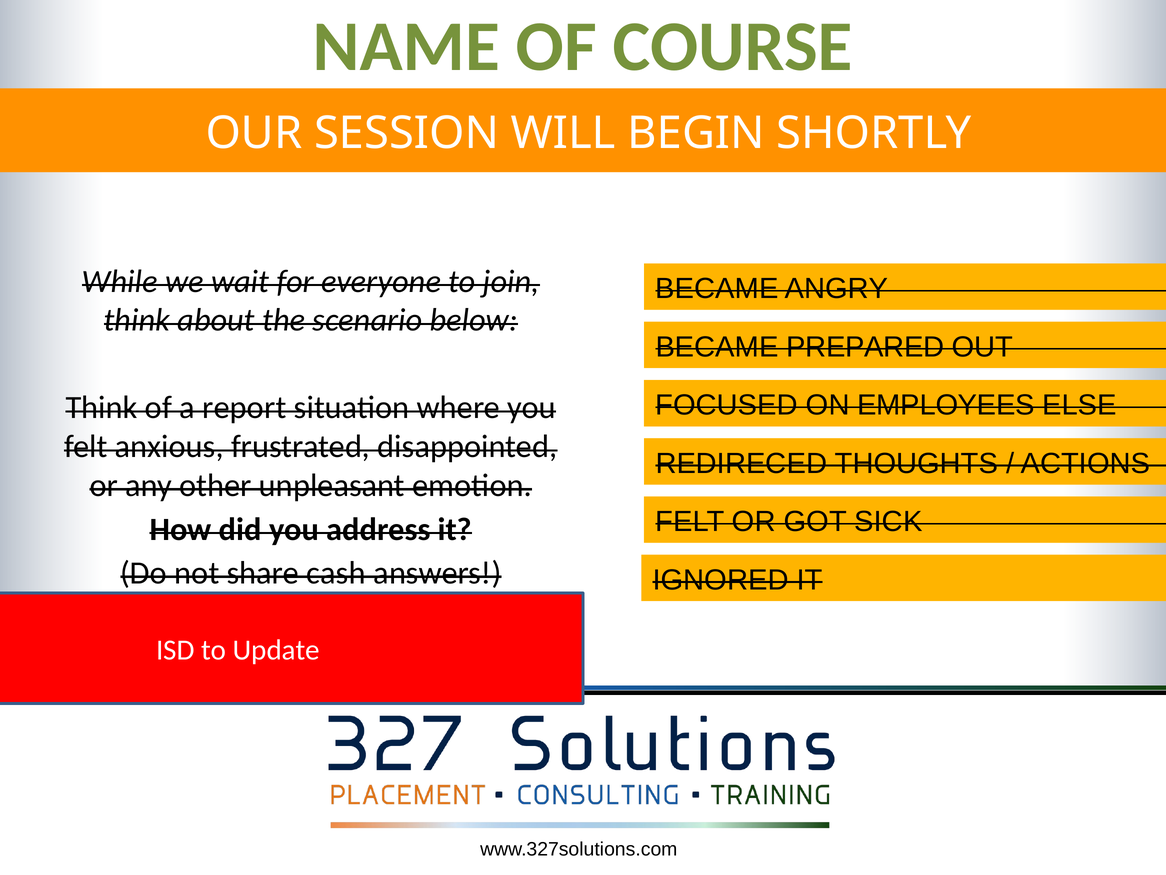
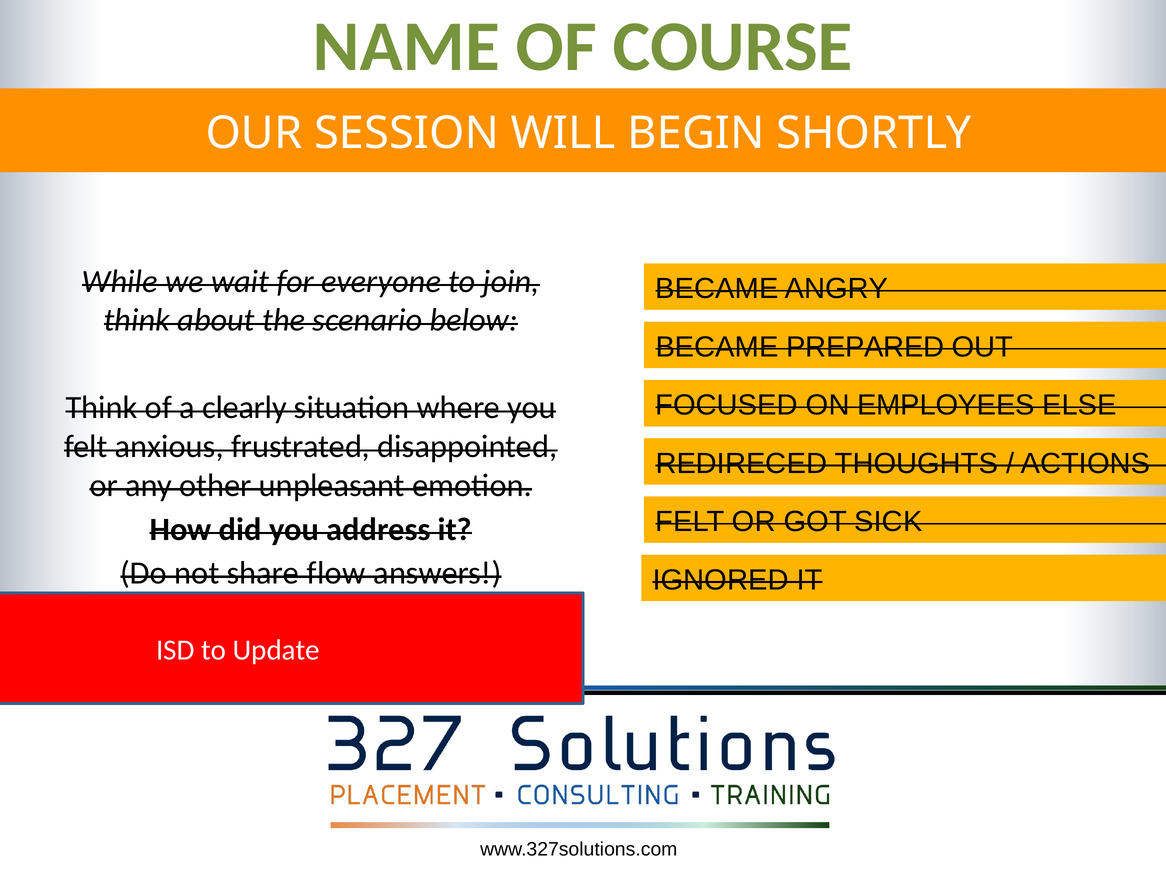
report: report -> clearly (244, 408)
cash: cash -> flow (336, 573)
